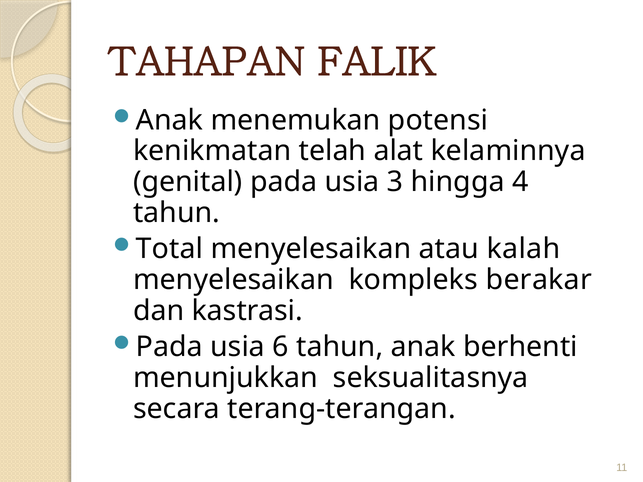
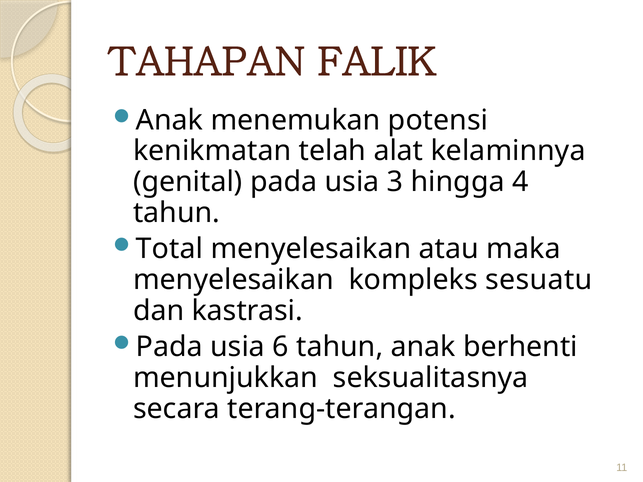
kalah: kalah -> maka (524, 249)
berakar: berakar -> sesuatu (539, 280)
